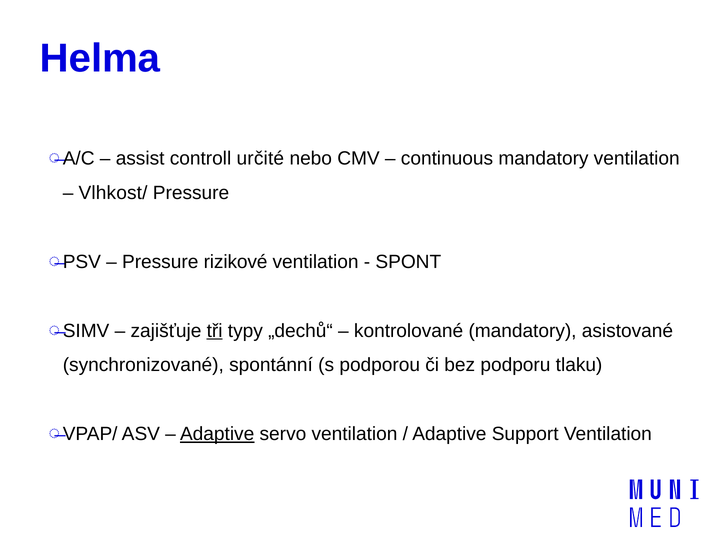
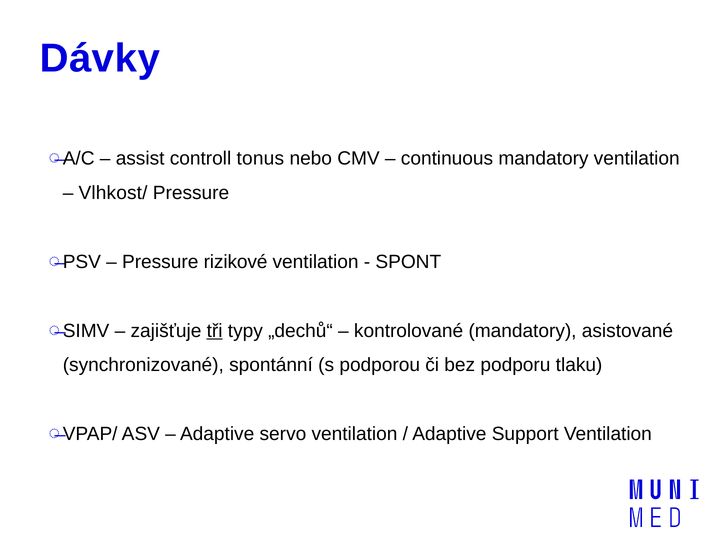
Helma: Helma -> Dávky (100, 59)
určité: určité -> tonus (260, 158)
Adaptive underline: present -> none (217, 434)
